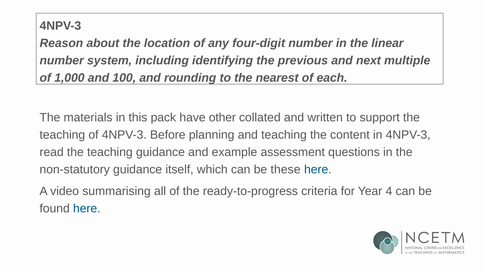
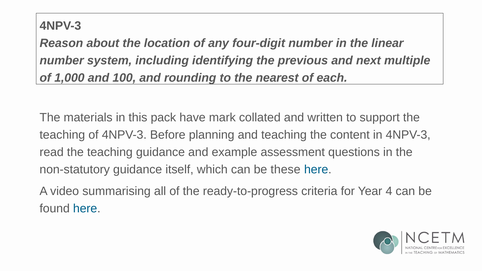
other: other -> mark (222, 118)
